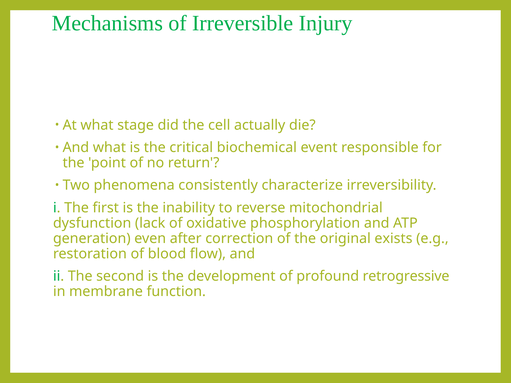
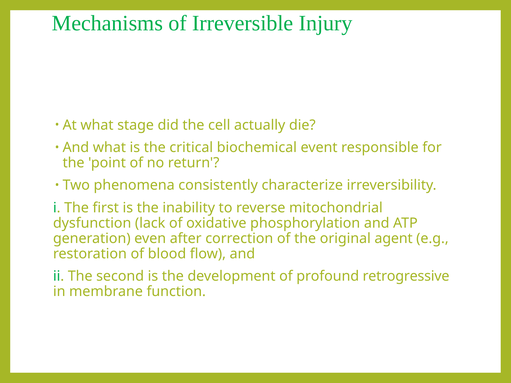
exists: exists -> agent (394, 239)
